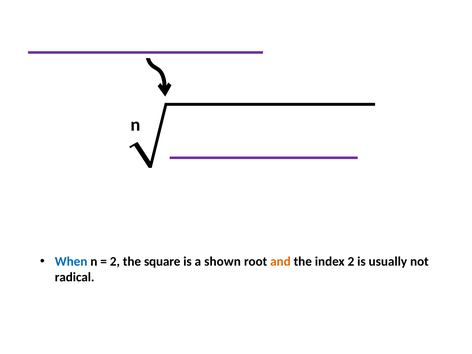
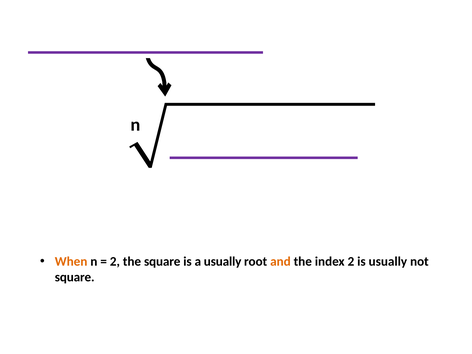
When colour: blue -> orange (71, 262)
a shown: shown -> usually (223, 262)
radical: radical -> square (75, 277)
